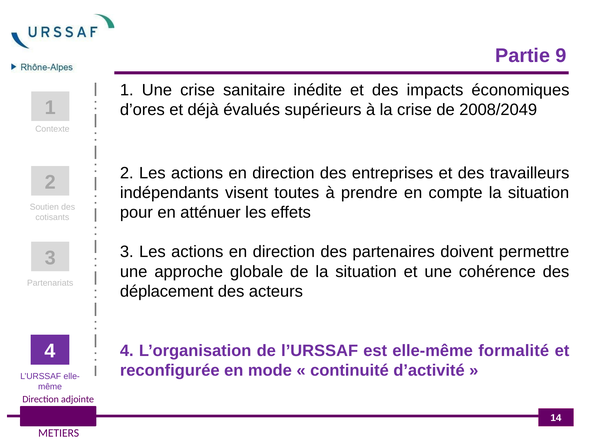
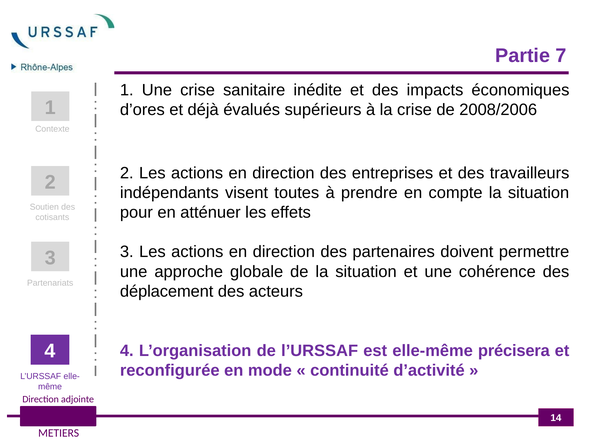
9: 9 -> 7 (561, 56)
2008/2049: 2008/2049 -> 2008/2006 (498, 110)
formalité: formalité -> précisera (514, 351)
